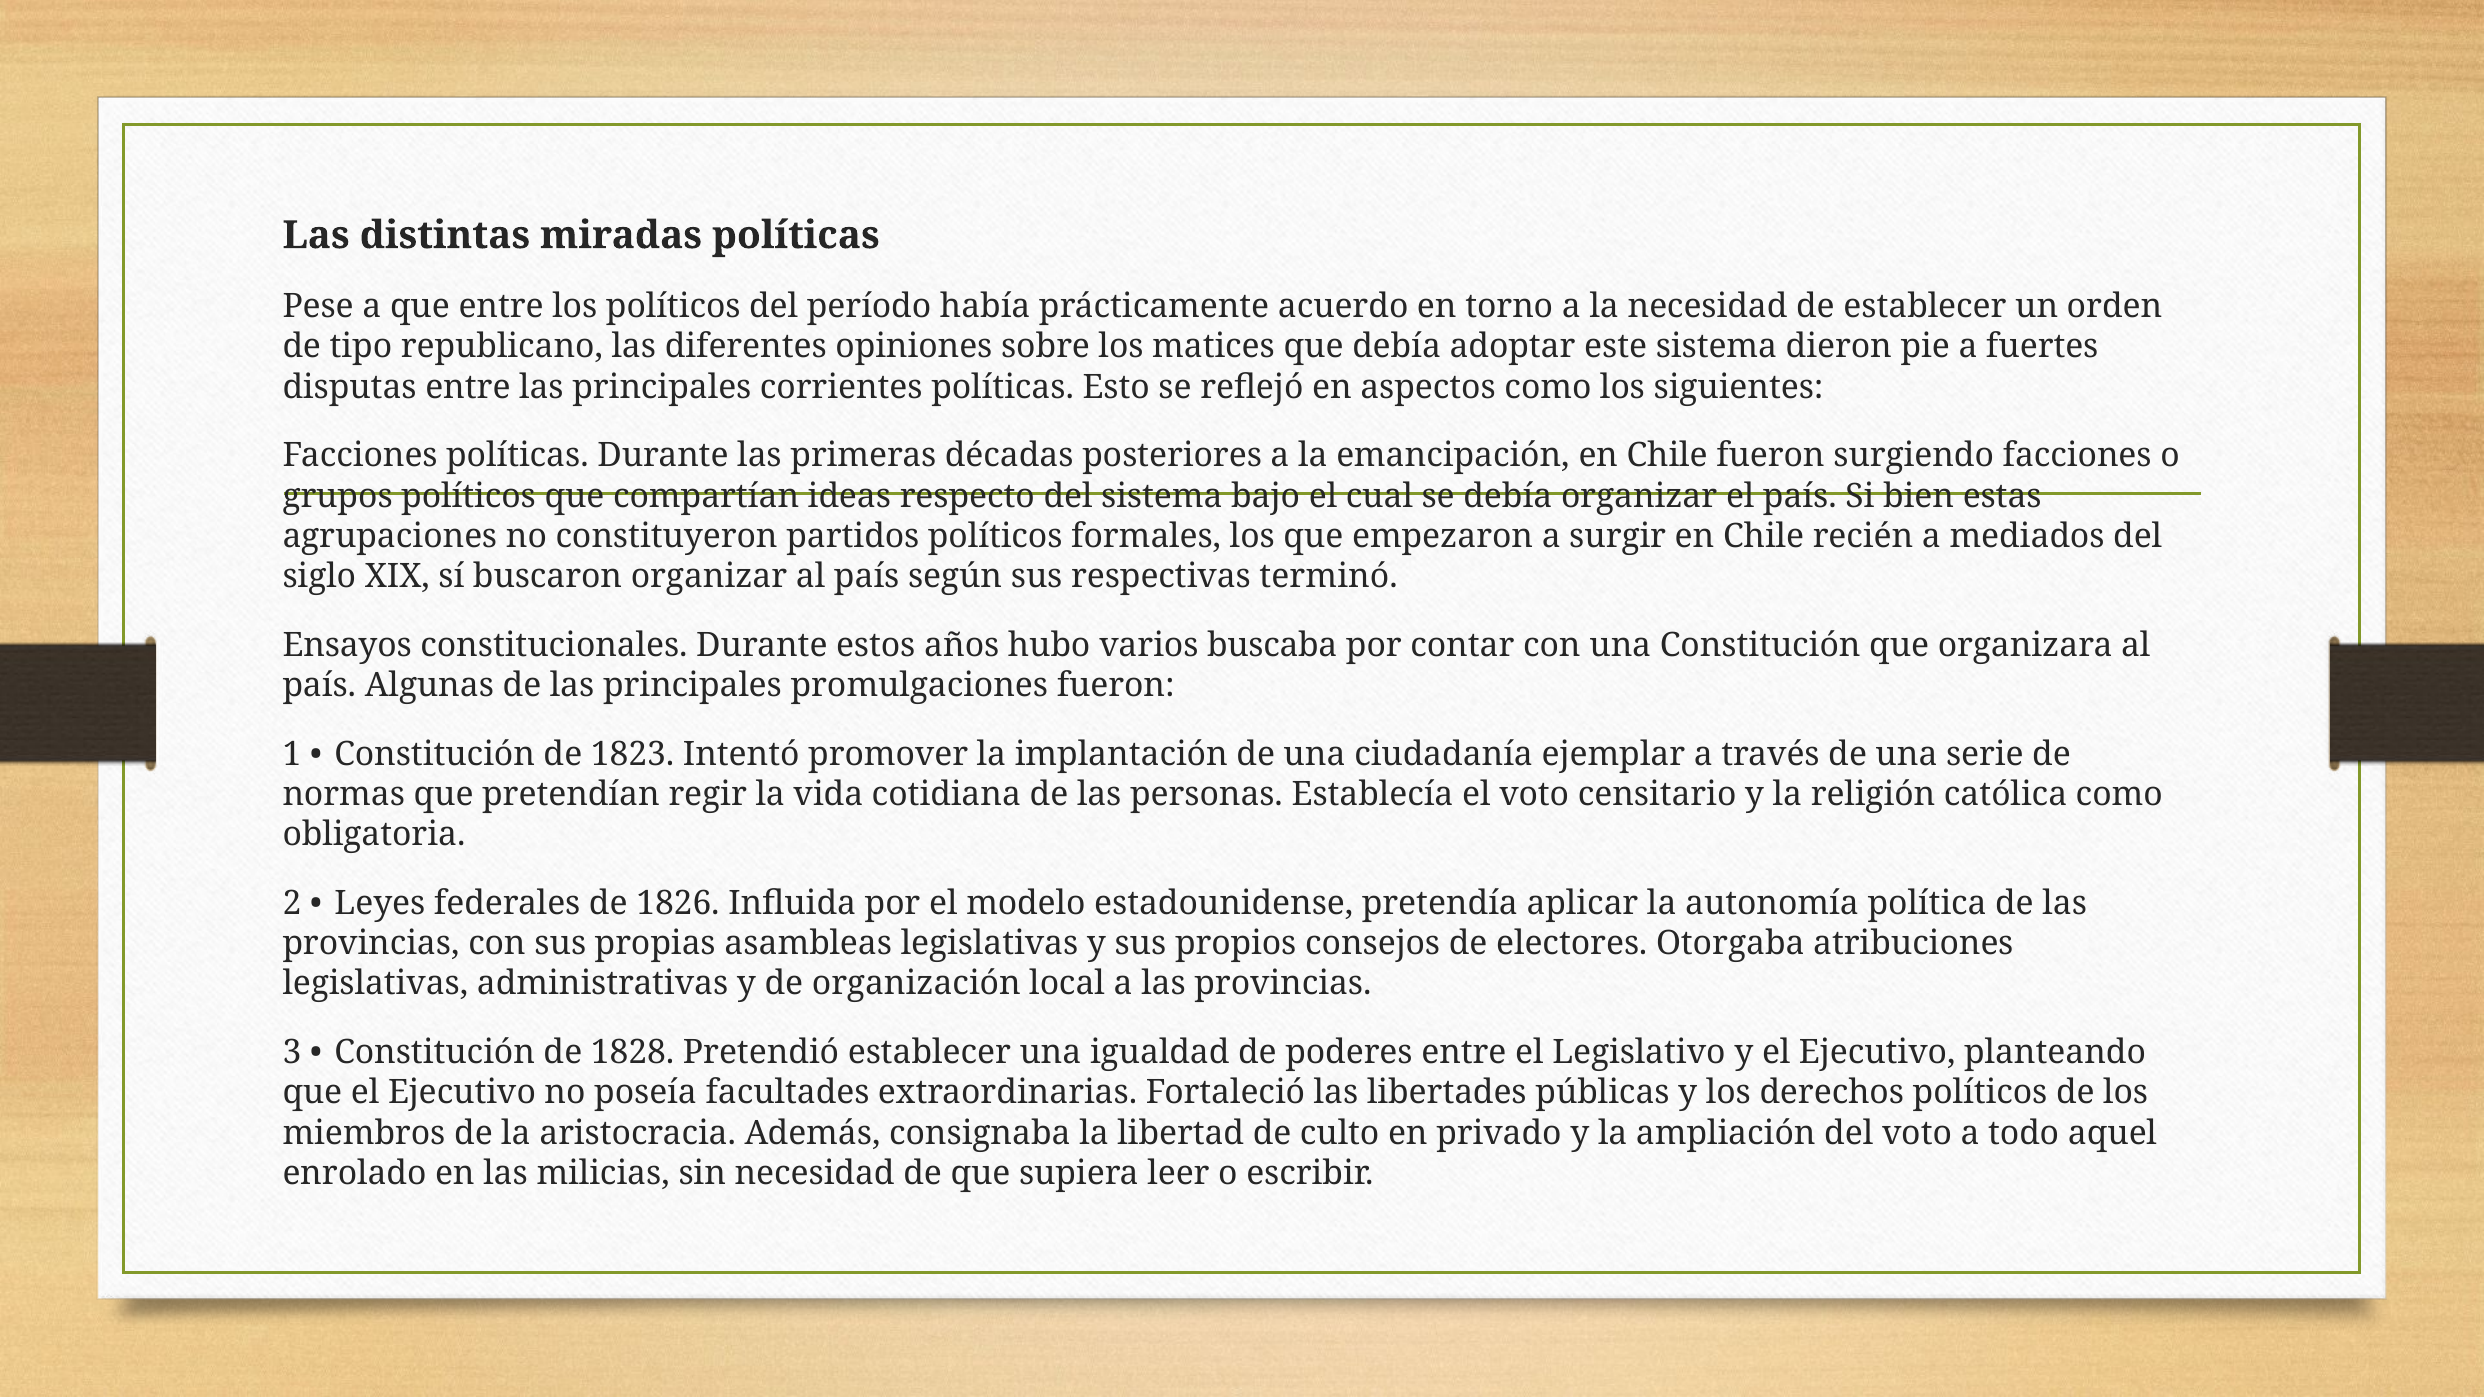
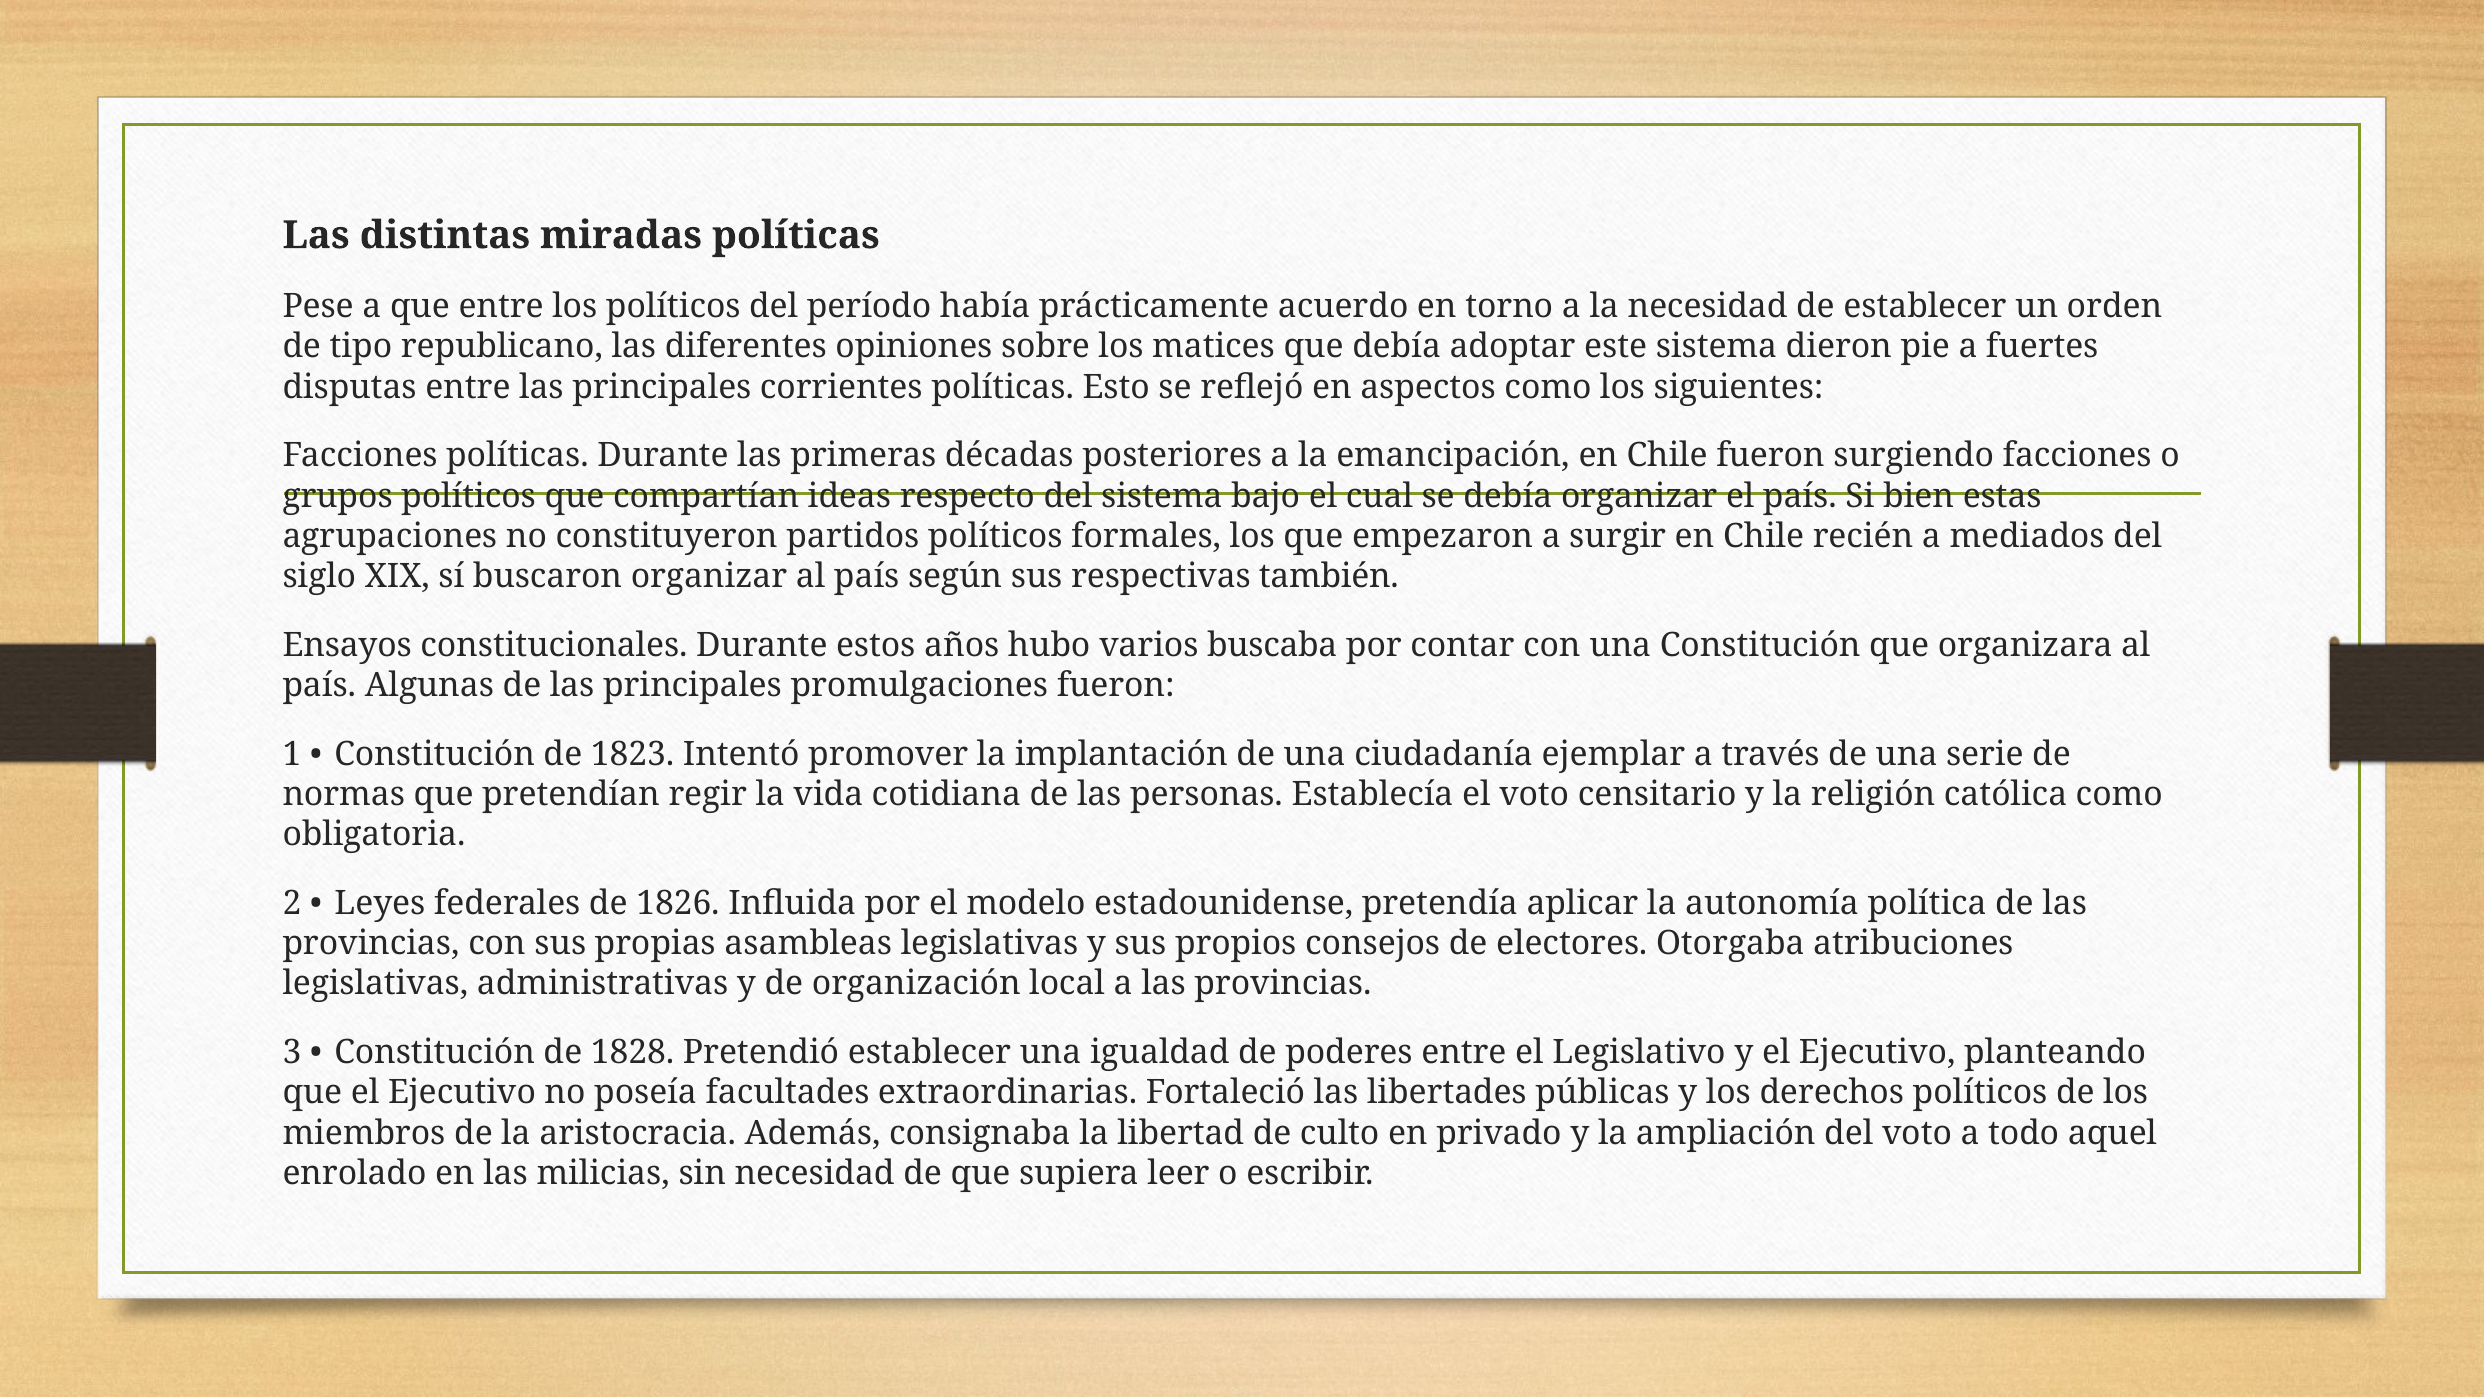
terminó: terminó -> también (1329, 577)
